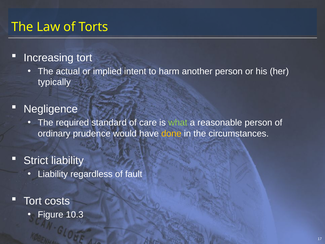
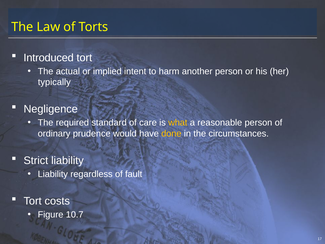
Increasing: Increasing -> Introduced (49, 58)
what colour: light green -> yellow (178, 123)
10.3: 10.3 -> 10.7 (75, 214)
